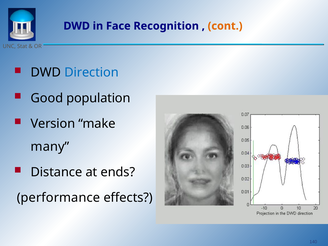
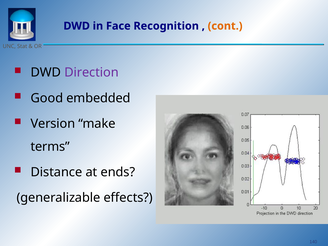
Direction colour: blue -> purple (91, 73)
population: population -> embedded (98, 98)
many: many -> terms (50, 147)
performance: performance -> generalizable (58, 198)
